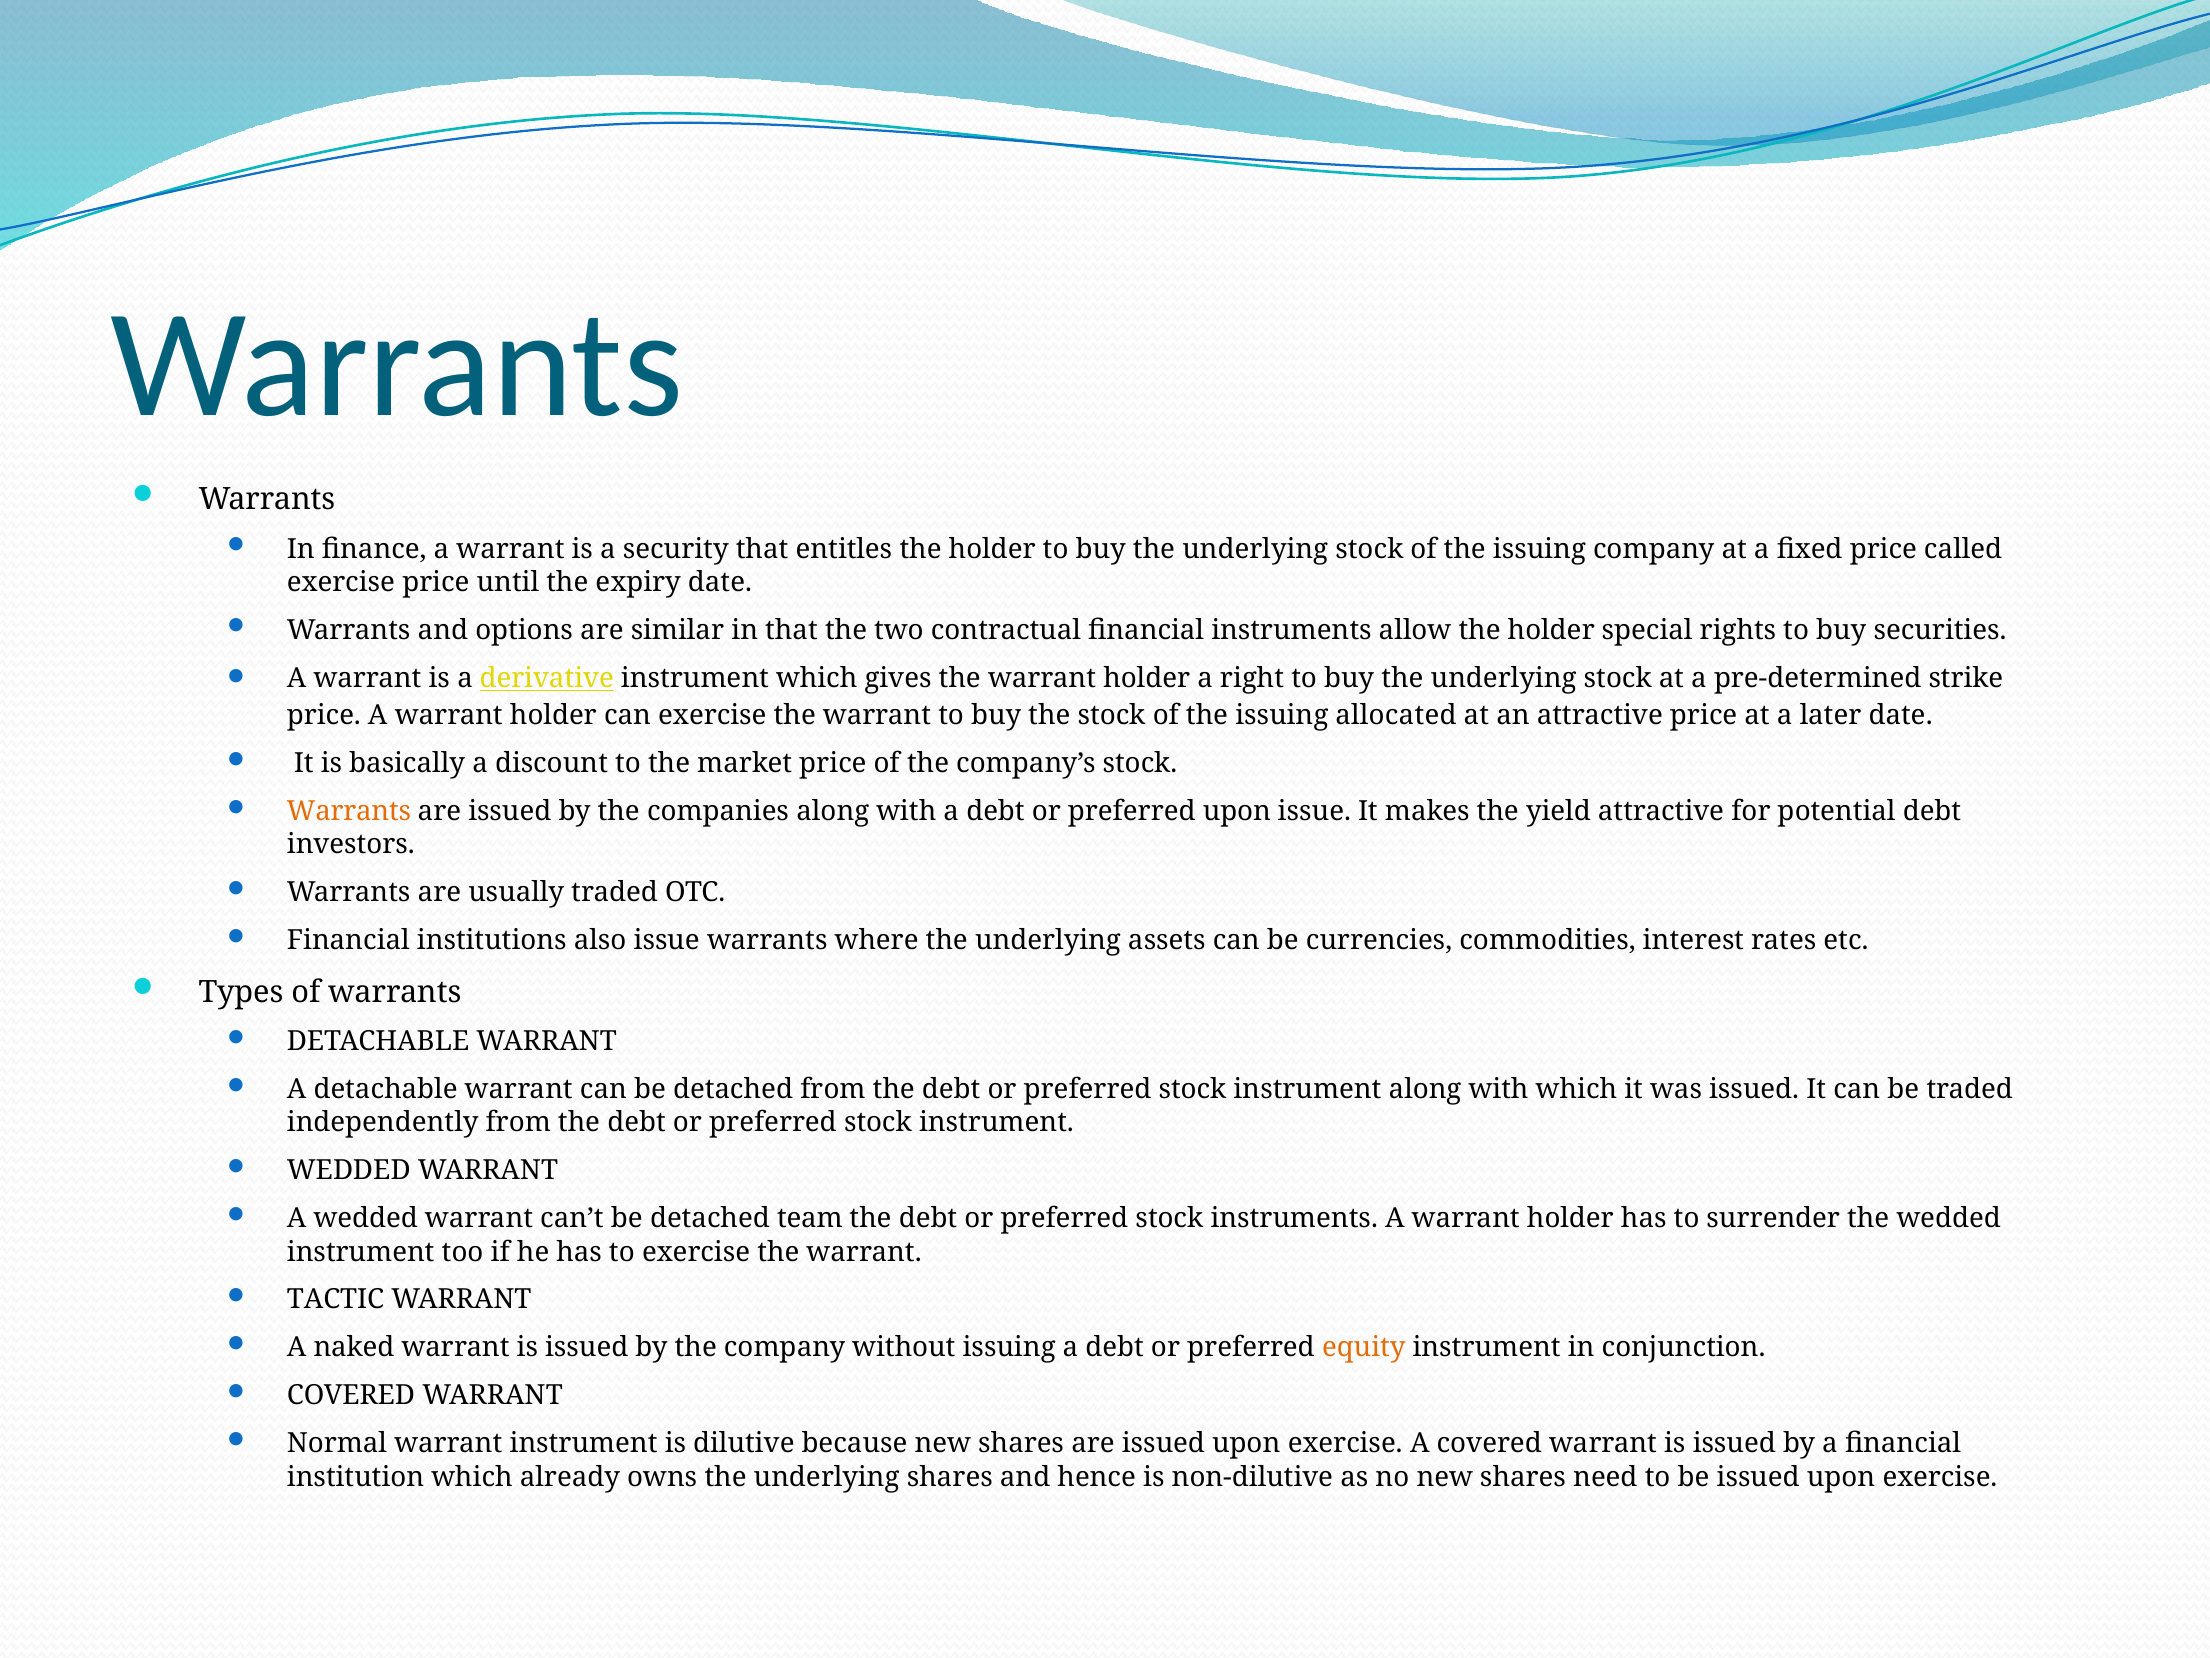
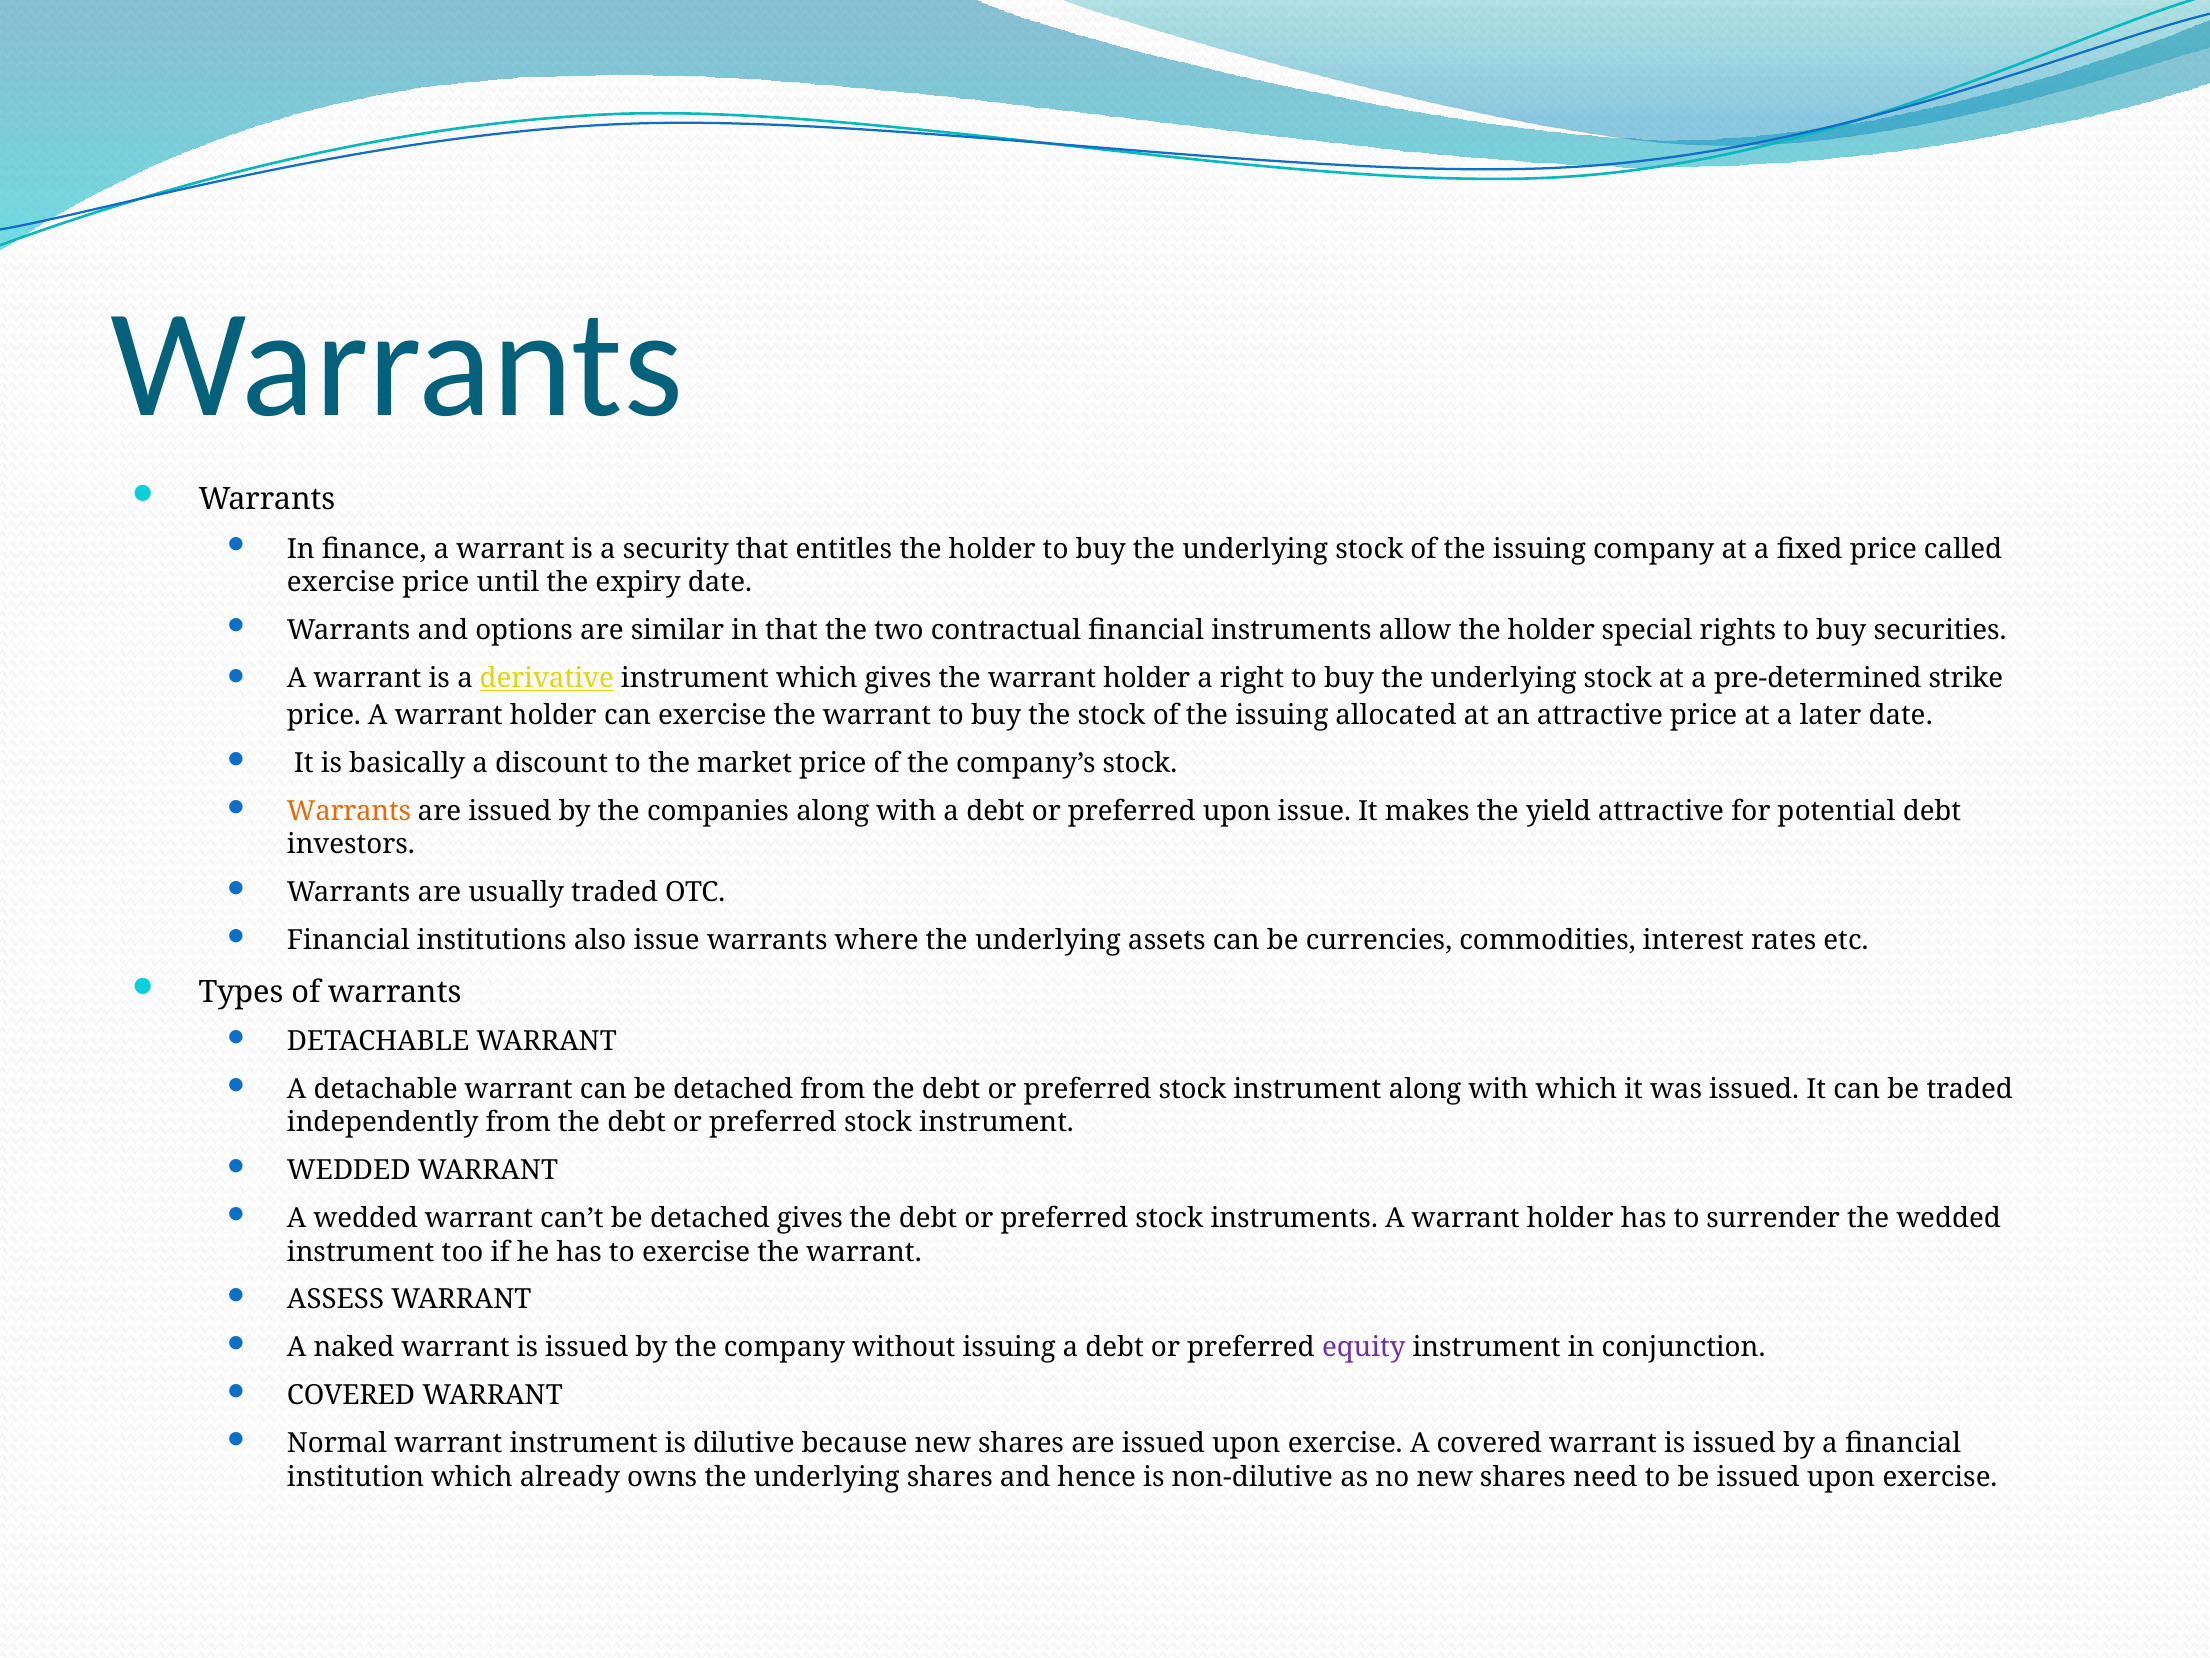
detached team: team -> gives (810, 1218)
TACTIC: TACTIC -> ASSESS (336, 1299)
equity colour: orange -> purple (1364, 1347)
